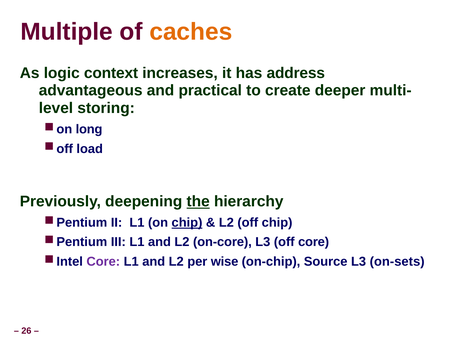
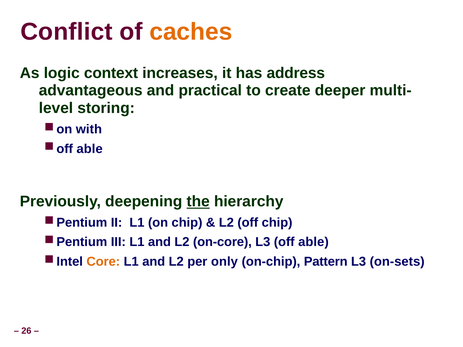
Multiple: Multiple -> Conflict (67, 32)
long: long -> with (89, 129)
load: load -> able (90, 149)
chip underline: present -> none (187, 223)
off core: core -> able (313, 242)
Core colour: purple -> orange (103, 262)
wise: wise -> only (224, 262)
Source: Source -> Pattern (326, 262)
